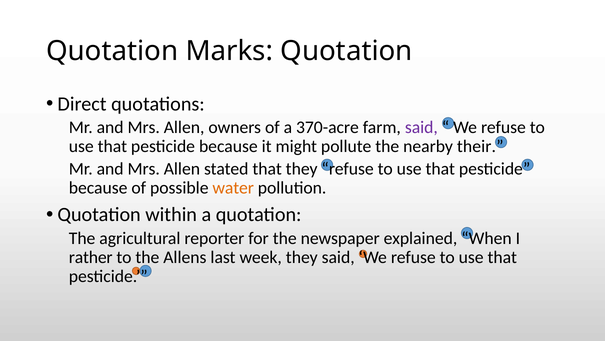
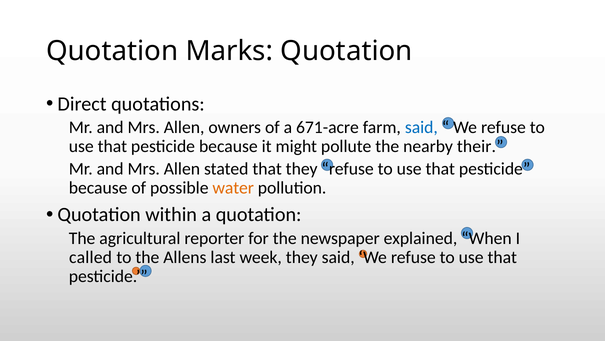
370-acre: 370-acre -> 671-acre (327, 127)
said colour: purple -> blue (421, 127)
rather: rather -> called (91, 257)
